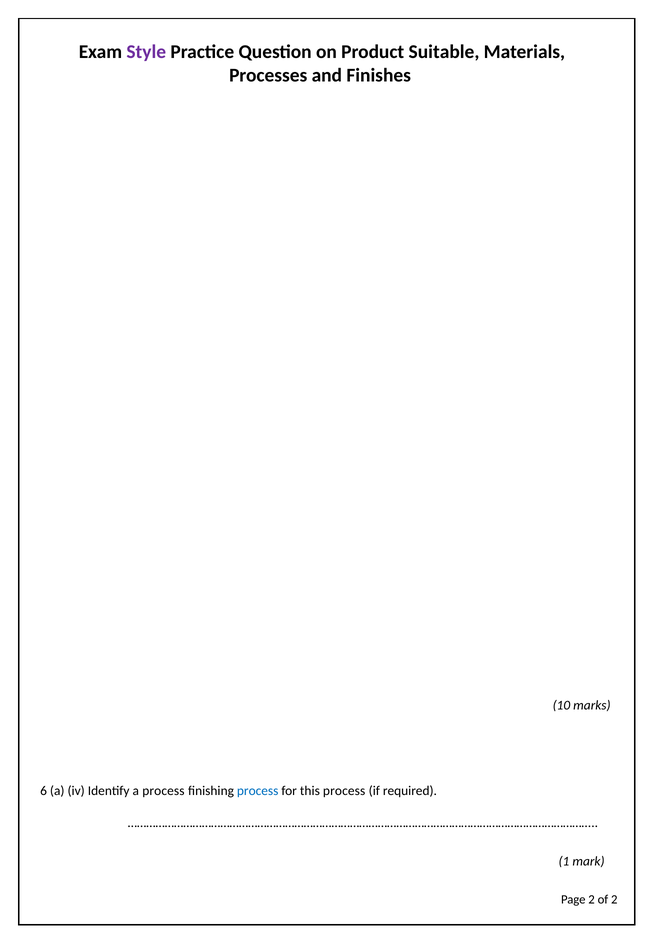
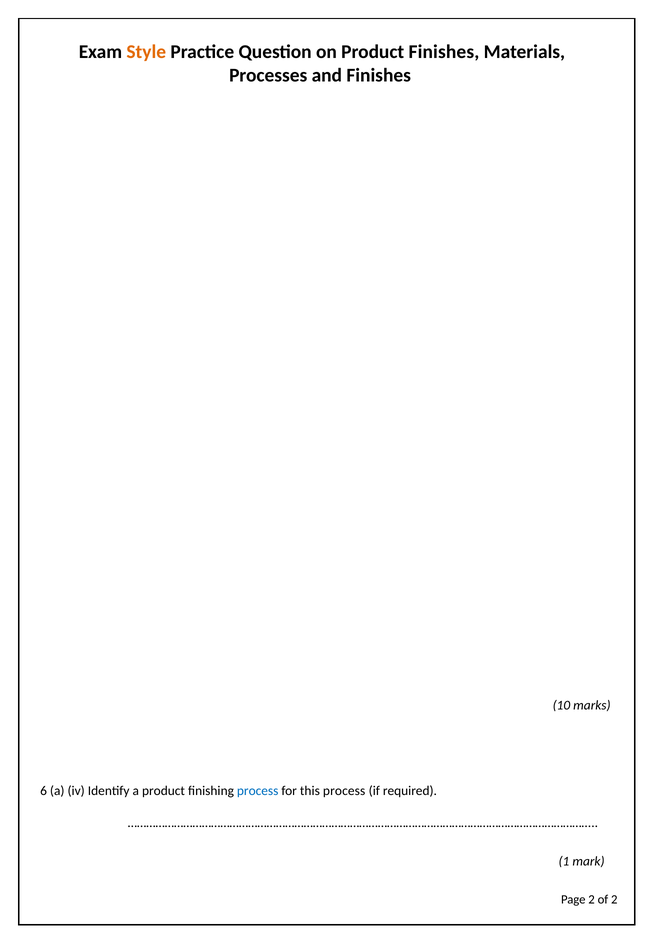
Style colour: purple -> orange (146, 52)
Product Suitable: Suitable -> Finishes (444, 52)
a process: process -> product (163, 791)
